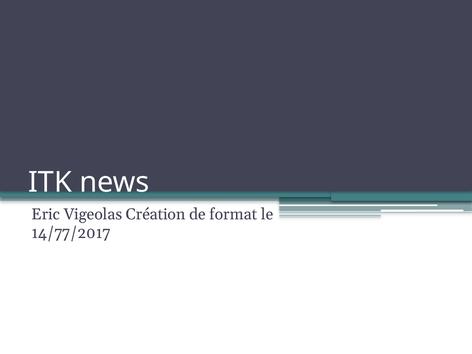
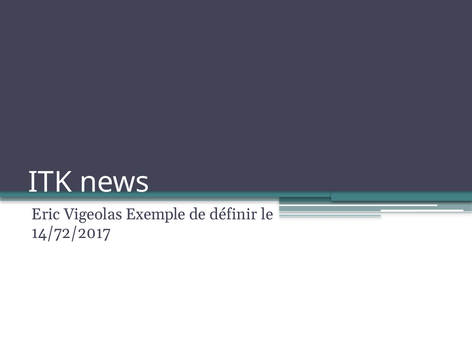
Création: Création -> Exemple (156, 214)
format: format -> définir (233, 214)
14/77/2017: 14/77/2017 -> 14/72/2017 (71, 233)
